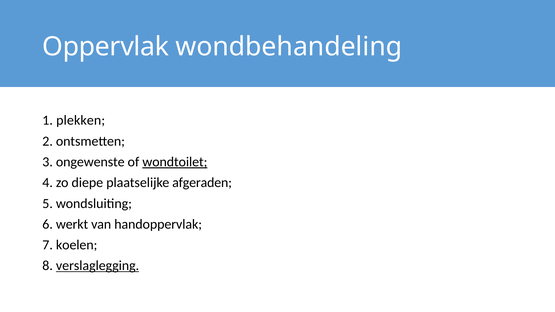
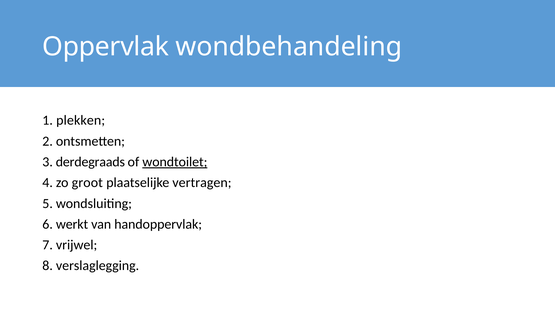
ongewenste: ongewenste -> derdegraads (90, 162)
diepe: diepe -> groot (87, 183)
afgeraden: afgeraden -> vertragen (202, 183)
koelen: koelen -> vrijwel (77, 245)
verslaglegging underline: present -> none (98, 266)
